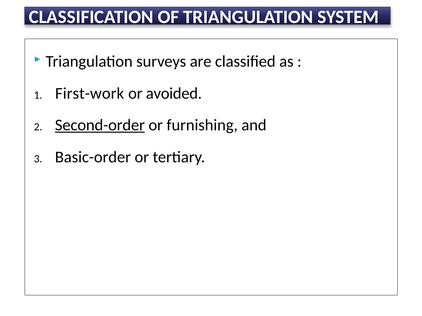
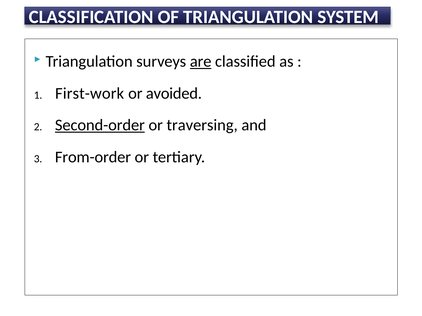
are underline: none -> present (201, 62)
furnishing: furnishing -> traversing (202, 125)
Basic-order: Basic-order -> From-order (93, 157)
